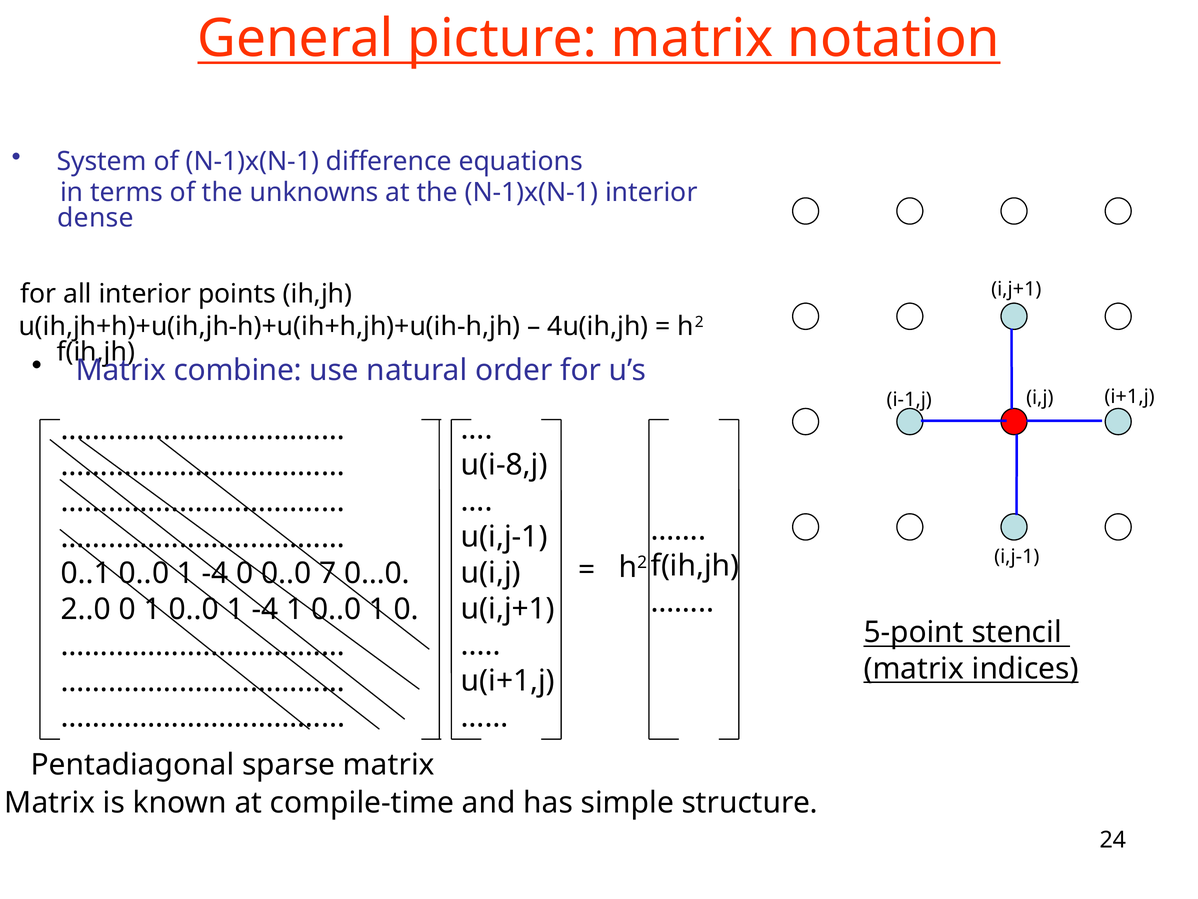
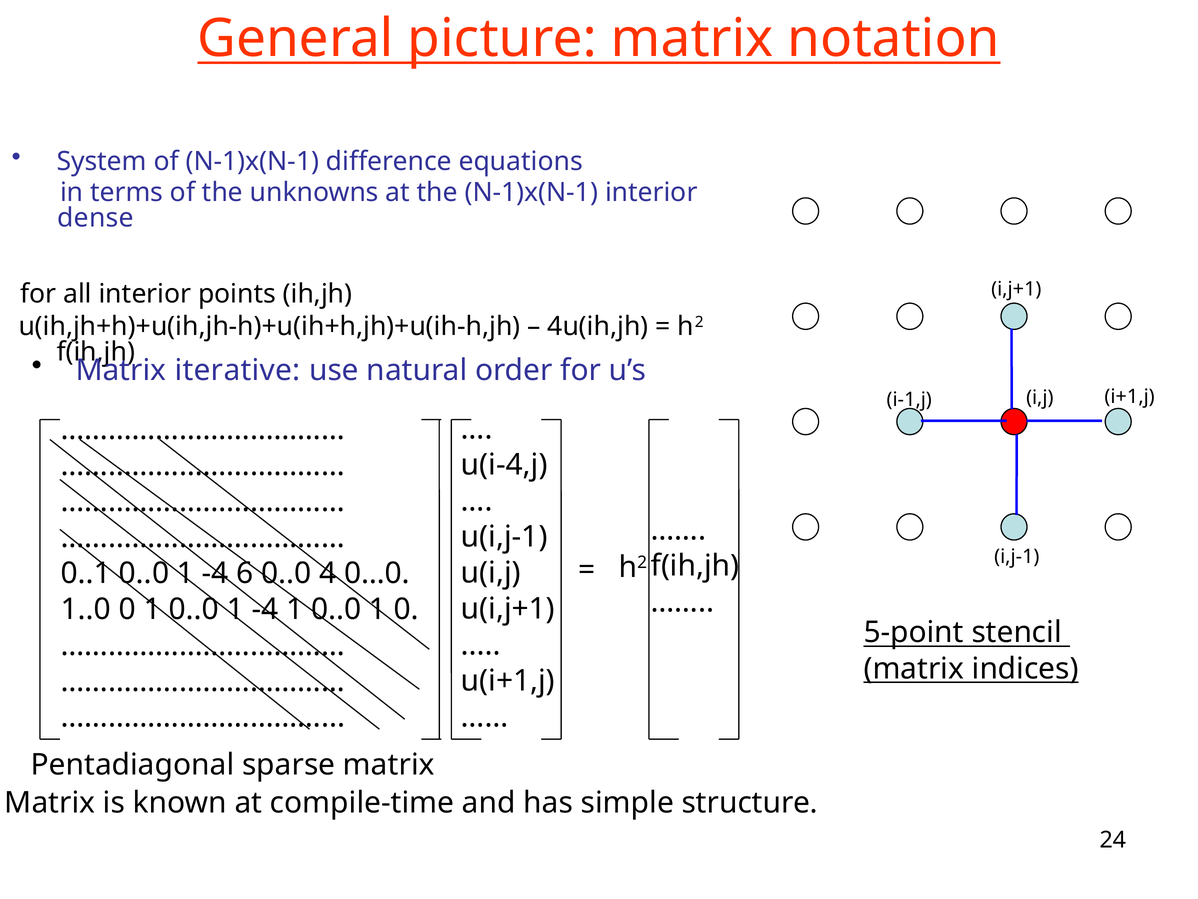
combine: combine -> iterative (238, 370)
u(i-8,j: u(i-8,j -> u(i-4,j (504, 465)
-4 0: 0 -> 6 (245, 573)
7: 7 -> 4 (328, 573)
2..0: 2..0 -> 1..0 (86, 609)
